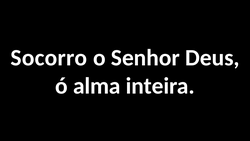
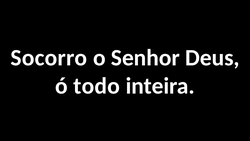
alma: alma -> todo (97, 86)
